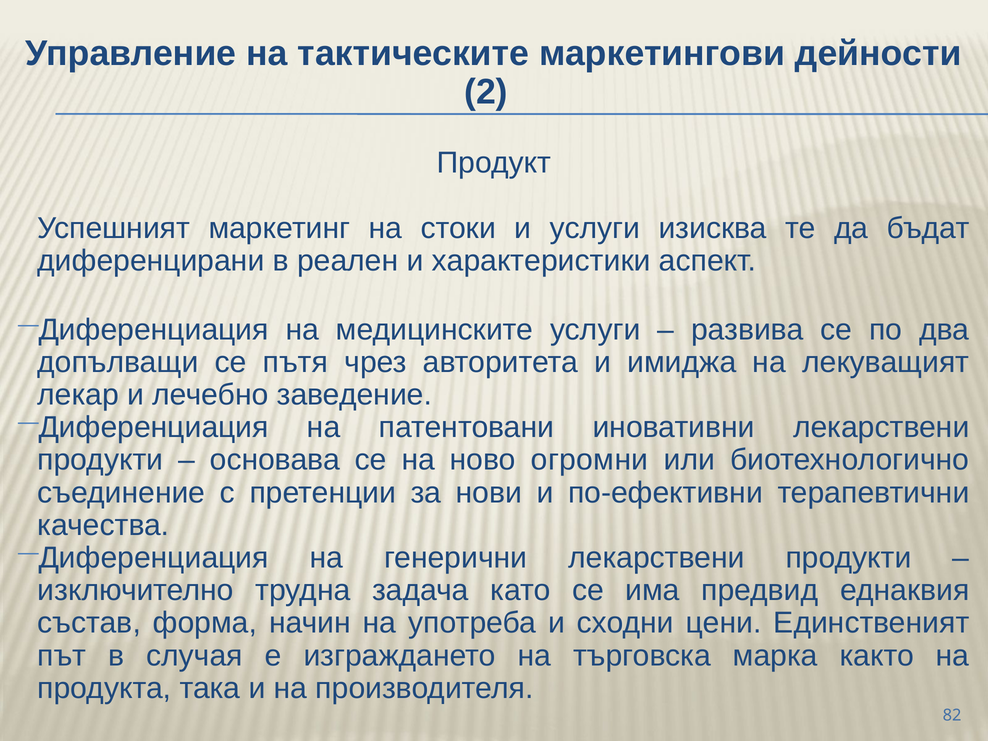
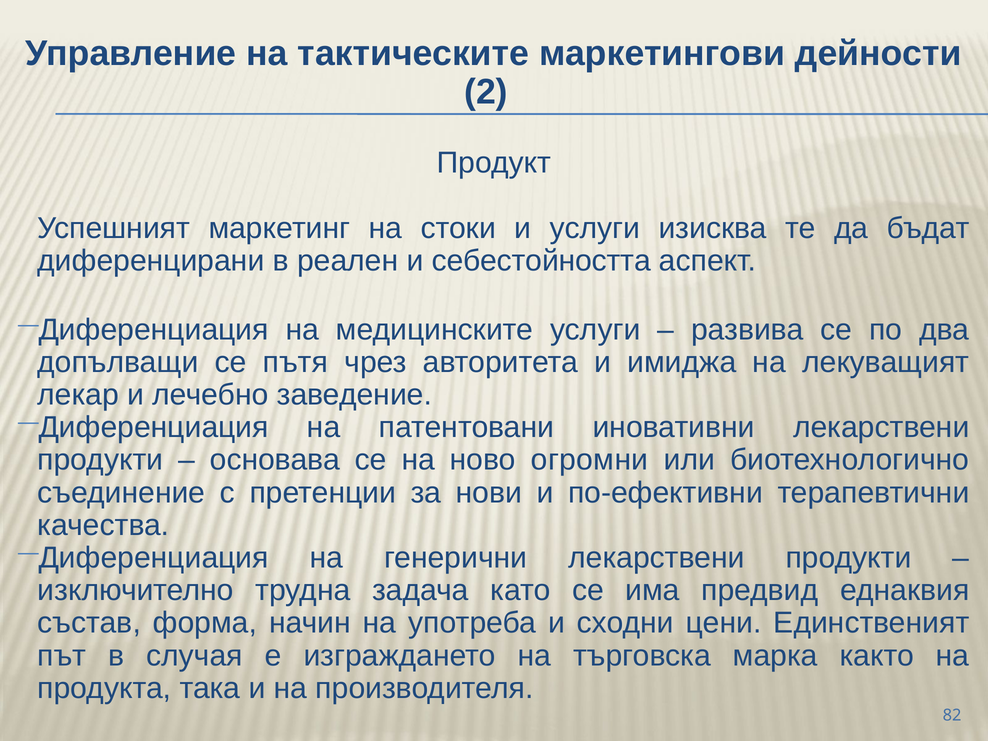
характеристики: характеристики -> себестойността (541, 261)
